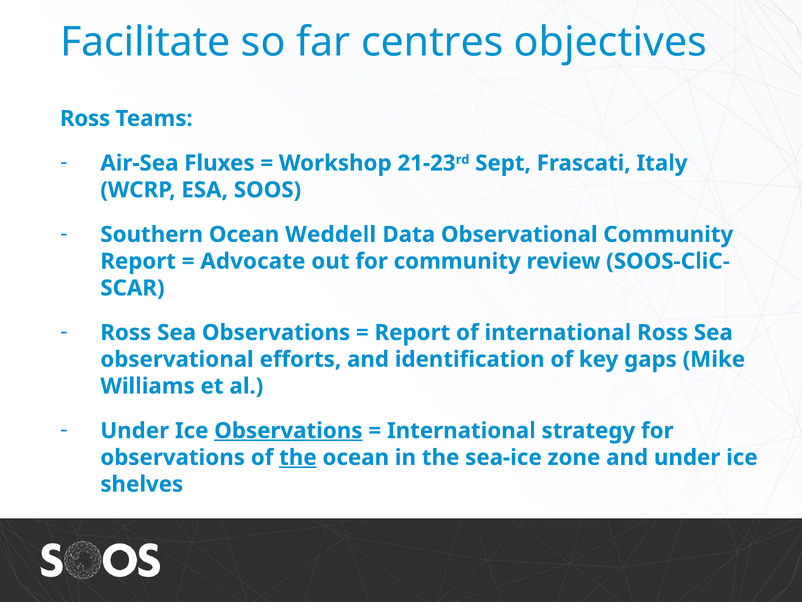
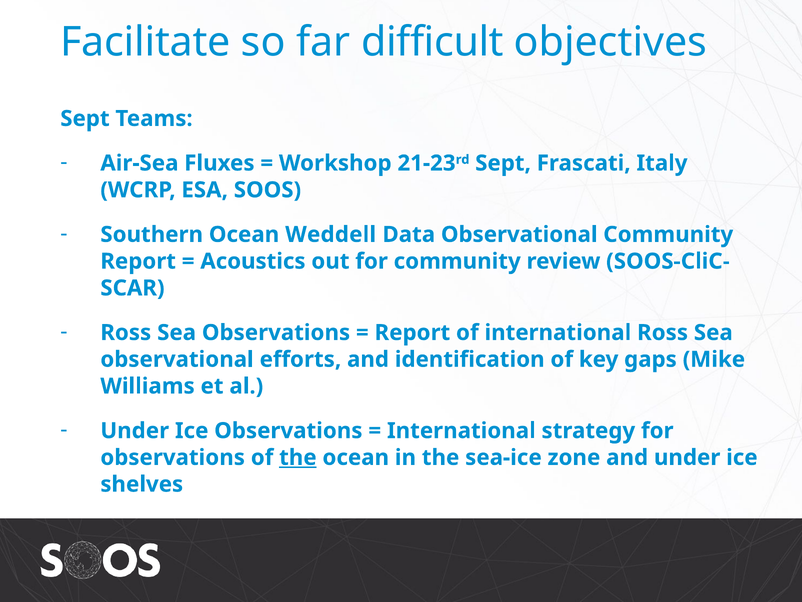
centres: centres -> difficult (432, 42)
Ross: Ross -> Sept (85, 119)
Advocate: Advocate -> Acoustics (253, 261)
Observations underline: present -> none (288, 430)
